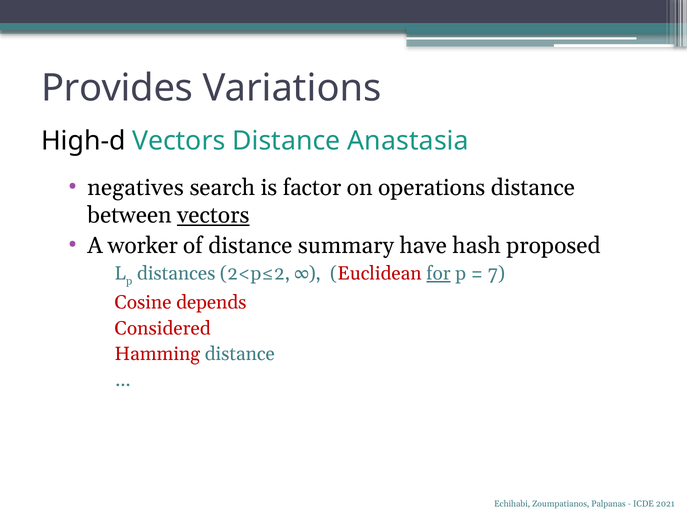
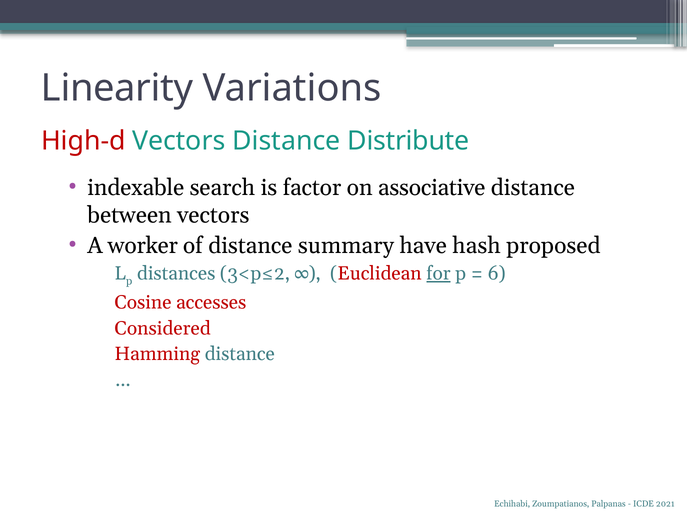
Provides: Provides -> Linearity (117, 88)
High-d colour: black -> red (83, 141)
Anastasia: Anastasia -> Distribute (408, 141)
negatives: negatives -> indexable (136, 188)
operations: operations -> associative (432, 188)
vectors underline: present -> none (213, 215)
2<p≤2: 2<p≤2 -> 3<p≤2 (255, 274)
7: 7 -> 6 (497, 274)
depends: depends -> accesses (211, 303)
